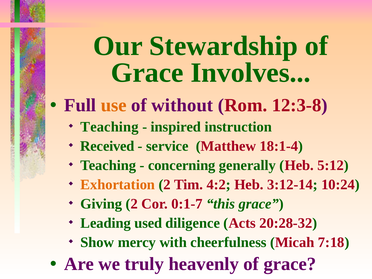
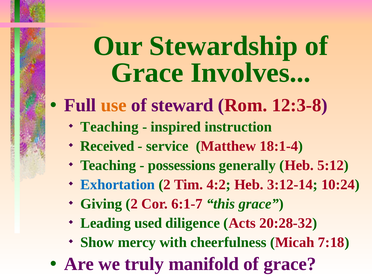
without: without -> steward (182, 105)
concerning: concerning -> possessions (182, 165)
Exhortation colour: orange -> blue (118, 185)
0:1-7: 0:1-7 -> 6:1-7 (187, 204)
heavenly: heavenly -> manifold (204, 264)
